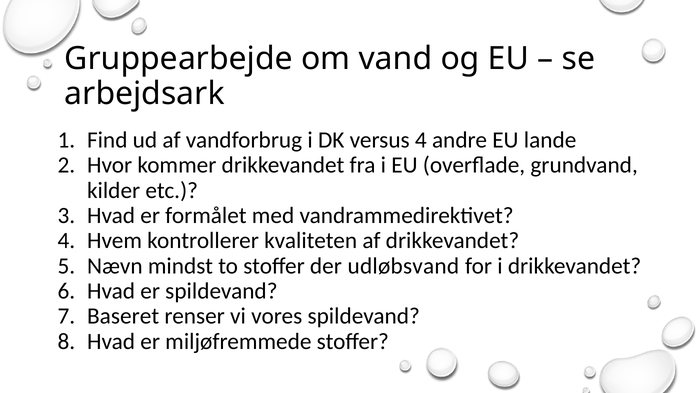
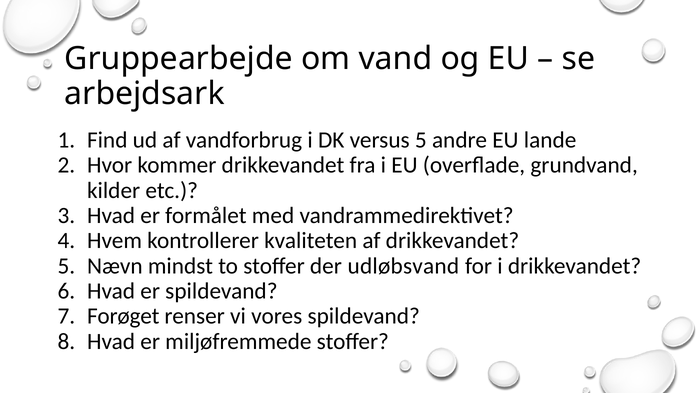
versus 4: 4 -> 5 (421, 140)
Baseret: Baseret -> Forøget (123, 316)
